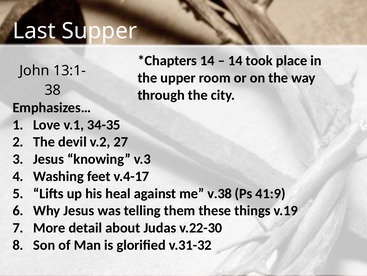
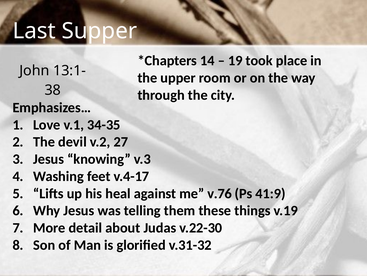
14: 14 -> 19 (235, 61)
v.38: v.38 -> v.76 (220, 193)
